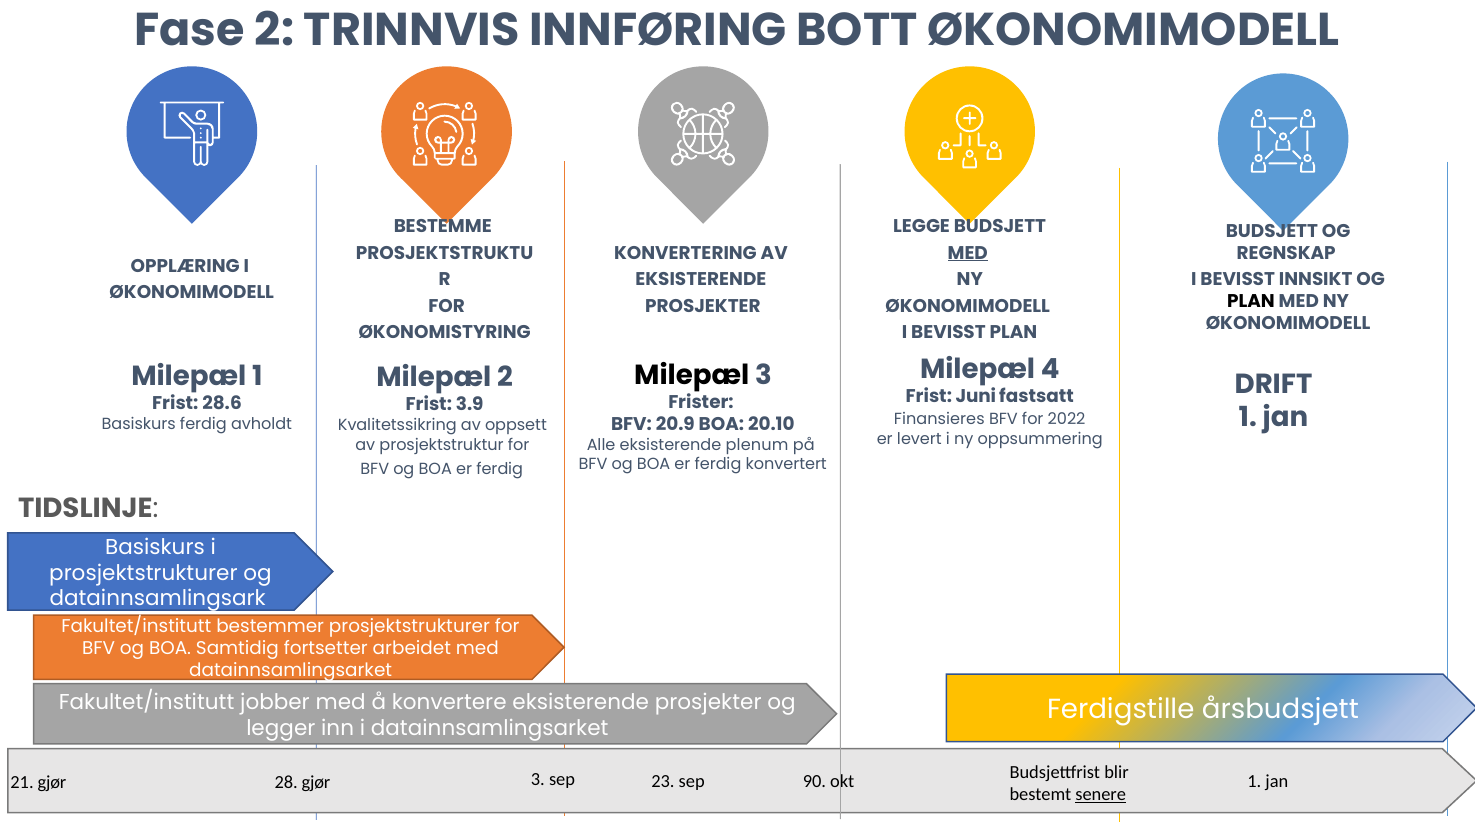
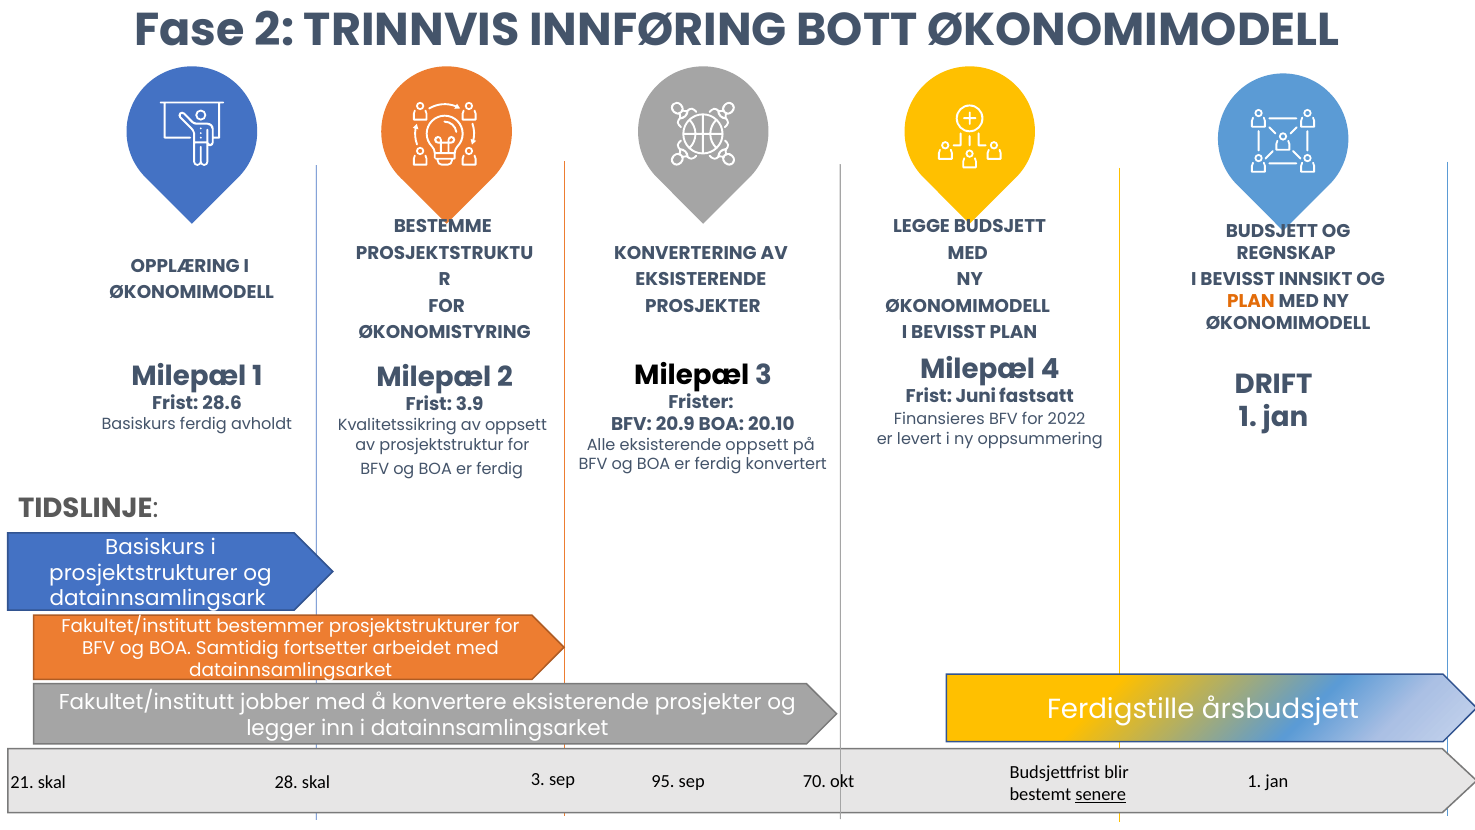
MED underline: present -> none (968, 253)
PLAN colour: black -> orange (1251, 301)
eksisterende plenum: plenum -> oppsett (757, 445)
21 gjør: gjør -> skal (52, 782)
28 gjør: gjør -> skal (316, 782)
23: 23 -> 95 (663, 781)
90: 90 -> 70 (814, 781)
